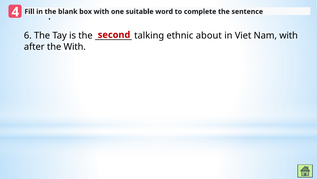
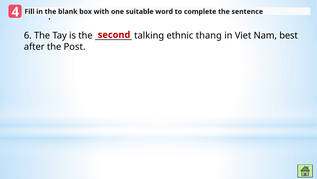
about: about -> thang (209, 36)
Nam with: with -> best (289, 36)
the With: With -> Post (75, 47)
